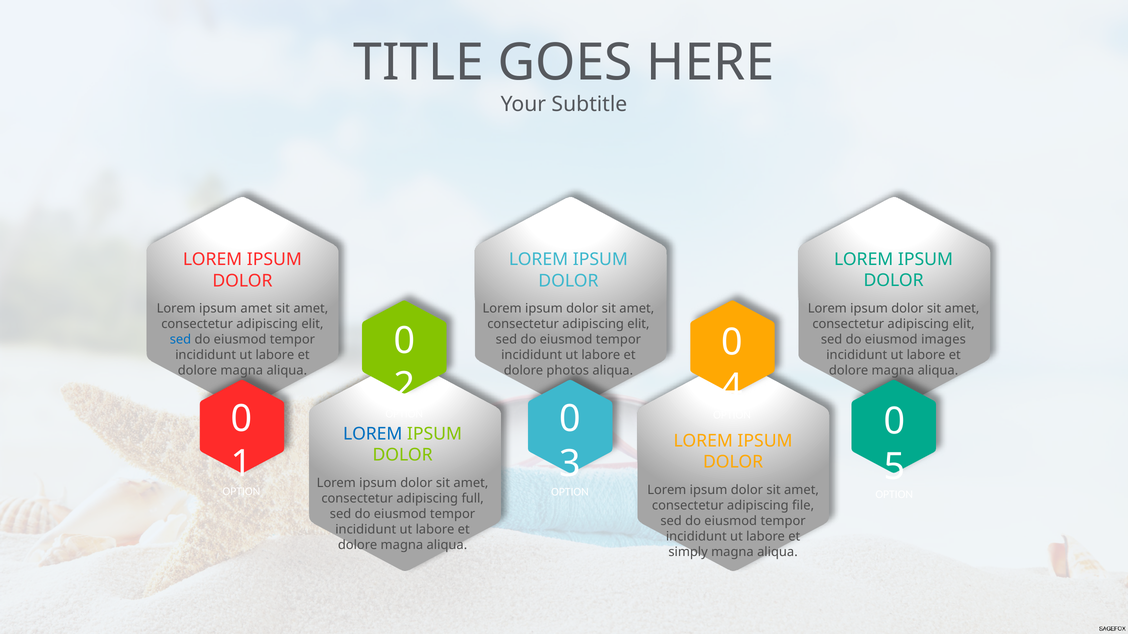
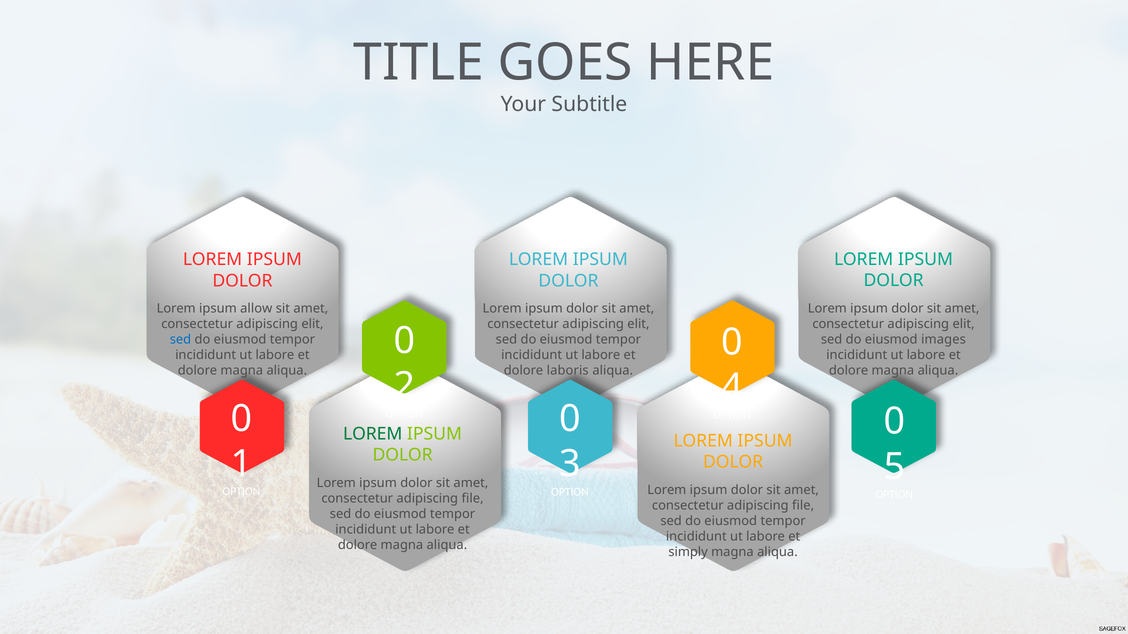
ipsum amet: amet -> allow (256, 309)
photos: photos -> laboris (568, 371)
LOREM colour: blue -> green (373, 434)
full: full -> file (473, 499)
